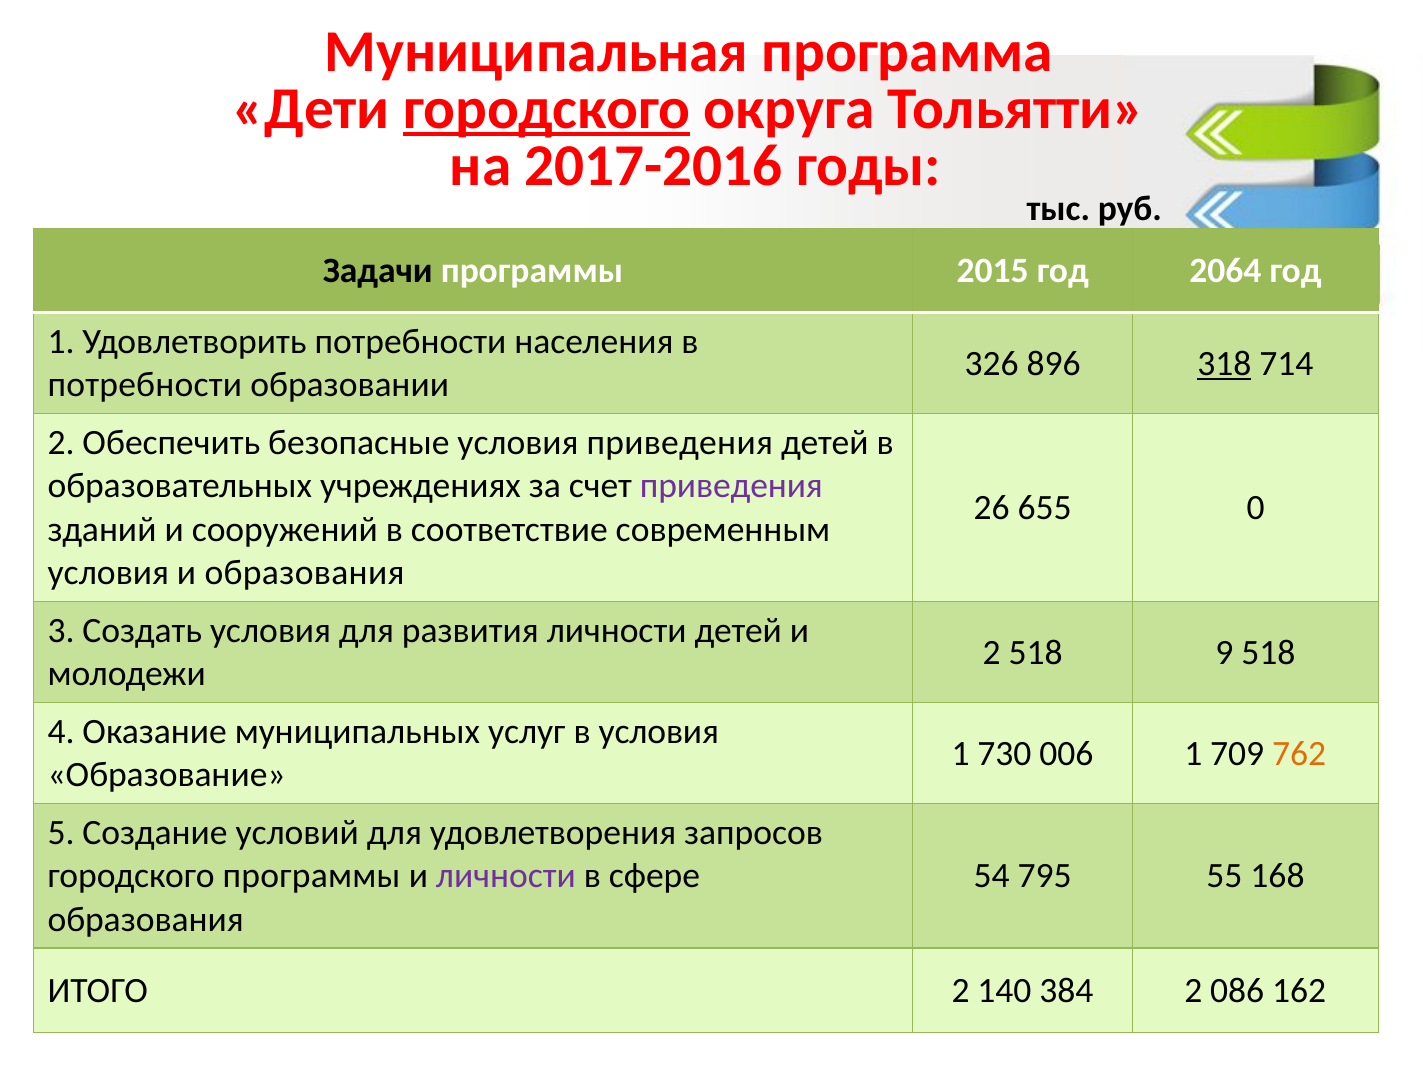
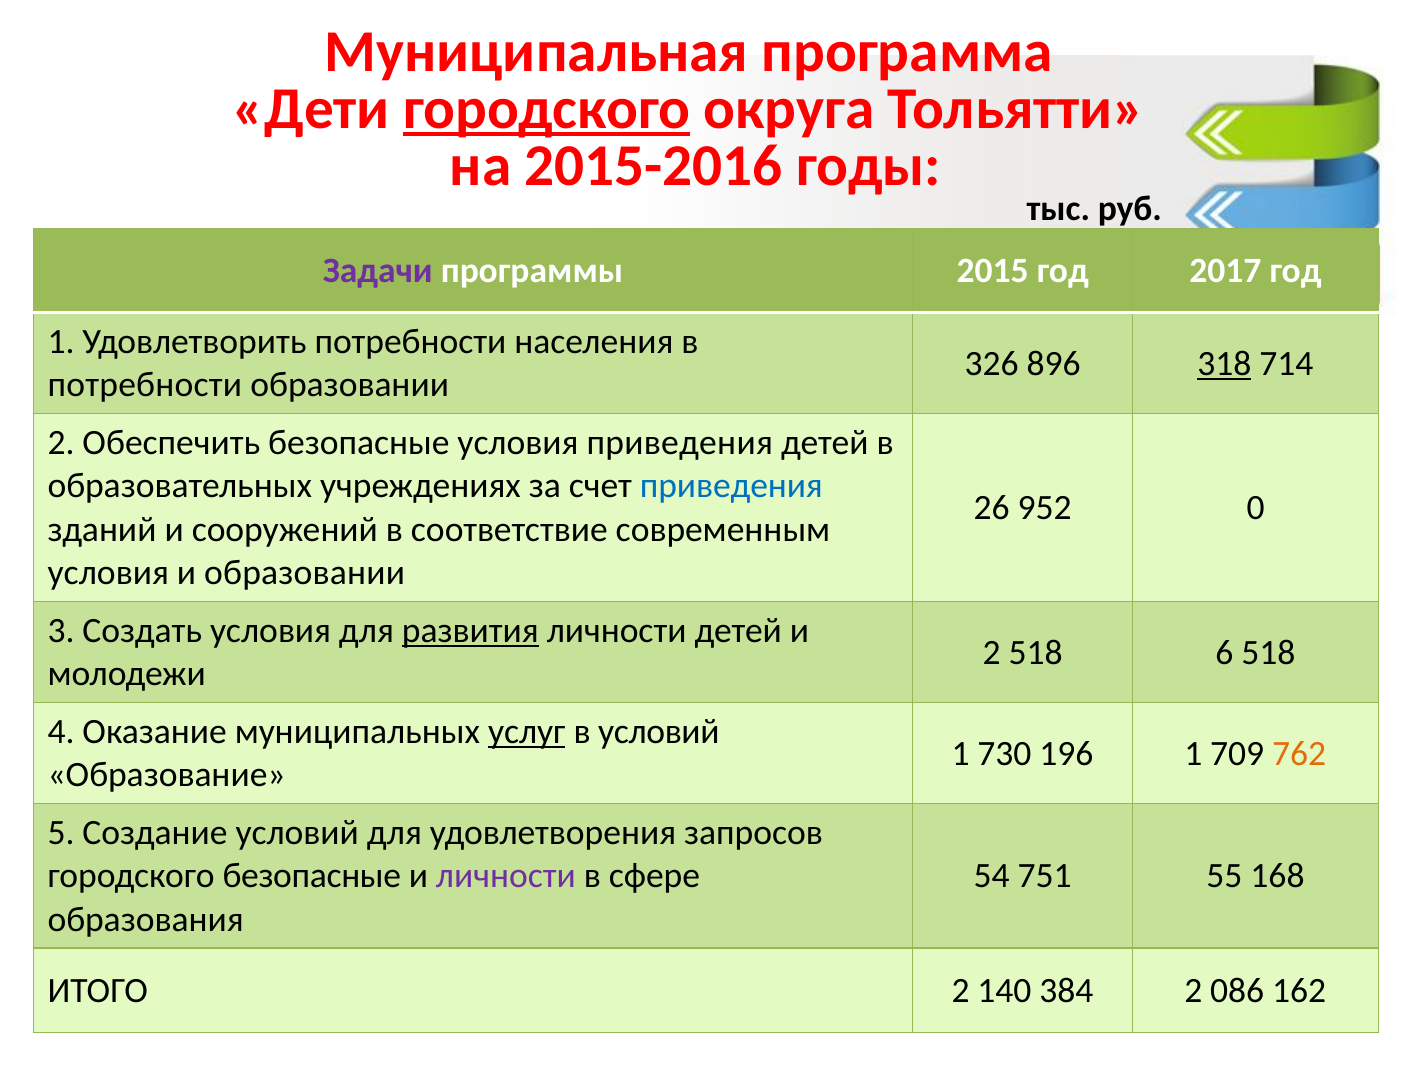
2017-2016: 2017-2016 -> 2015-2016 (654, 166)
Задачи colour: black -> purple (378, 271)
2064: 2064 -> 2017 (1225, 271)
приведения colour: purple -> blue (731, 486)
655: 655 -> 952 (1045, 508)
и образования: образования -> образовании (305, 573)
развития underline: none -> present (470, 631)
9: 9 -> 6 (1224, 653)
услуг underline: none -> present (527, 732)
в условия: условия -> условий (659, 732)
006: 006 -> 196 (1066, 754)
городского программы: программы -> безопасные (312, 876)
795: 795 -> 751 (1045, 876)
